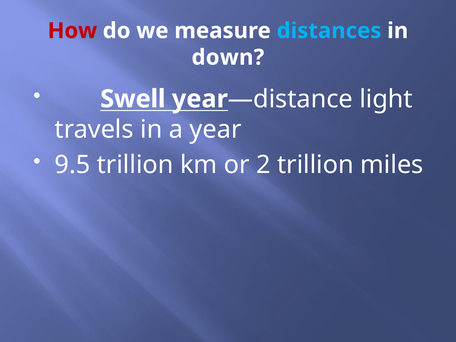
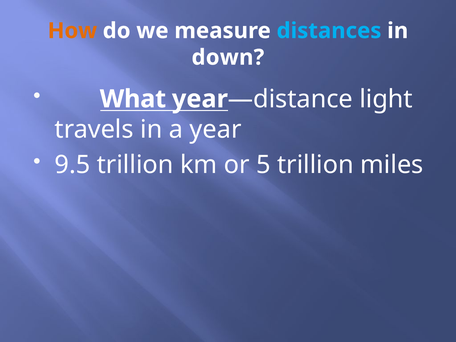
How colour: red -> orange (72, 31)
Swell: Swell -> What (133, 99)
2: 2 -> 5 (263, 165)
